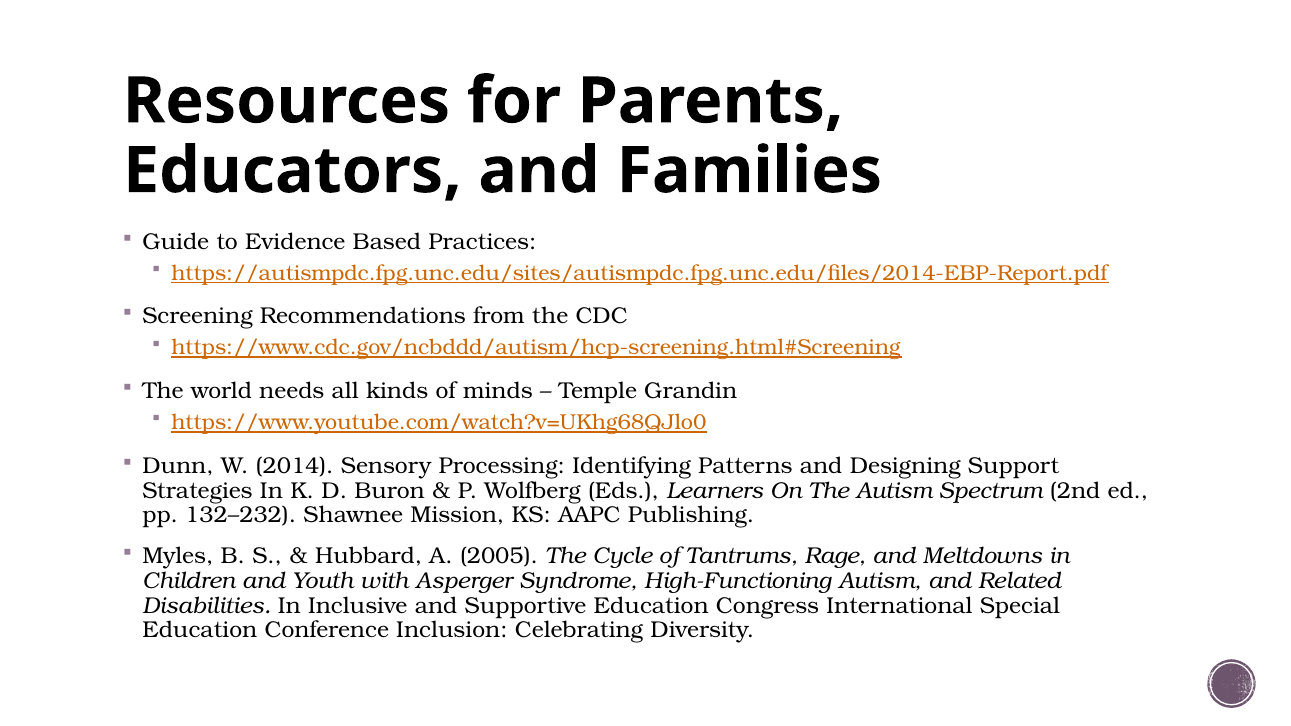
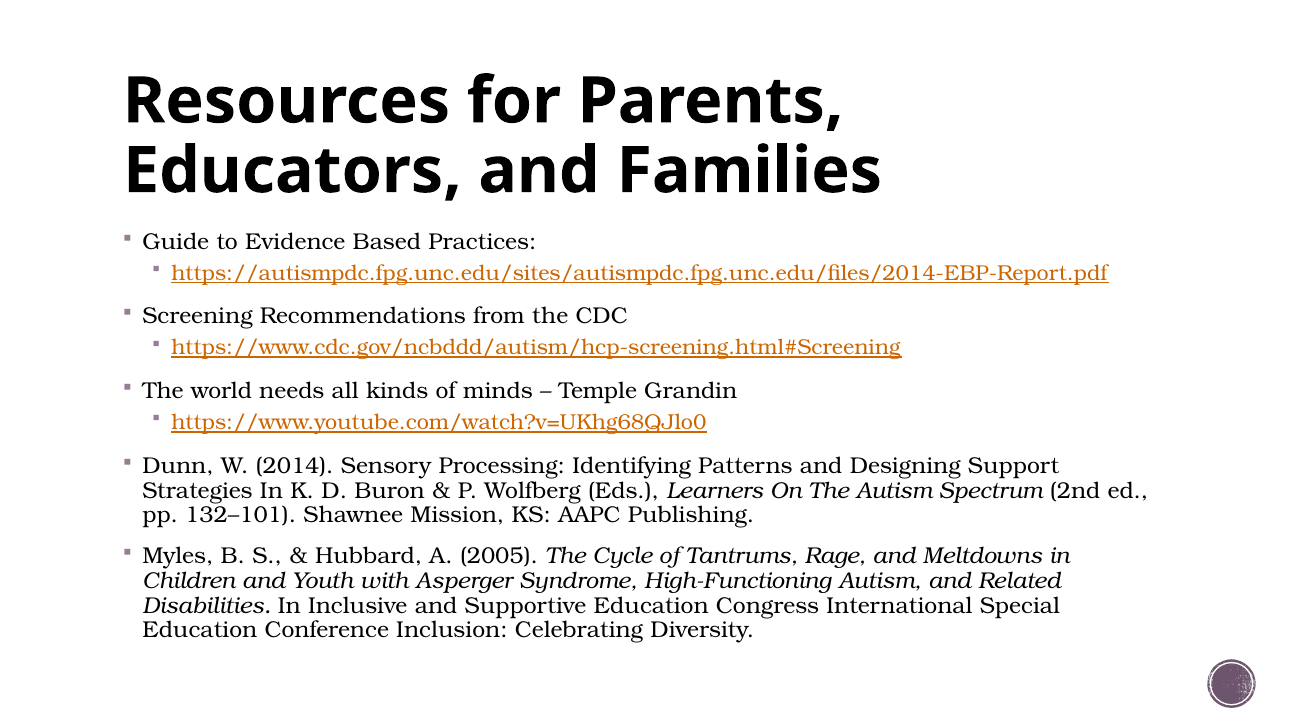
132–232: 132–232 -> 132–101 (241, 515)
